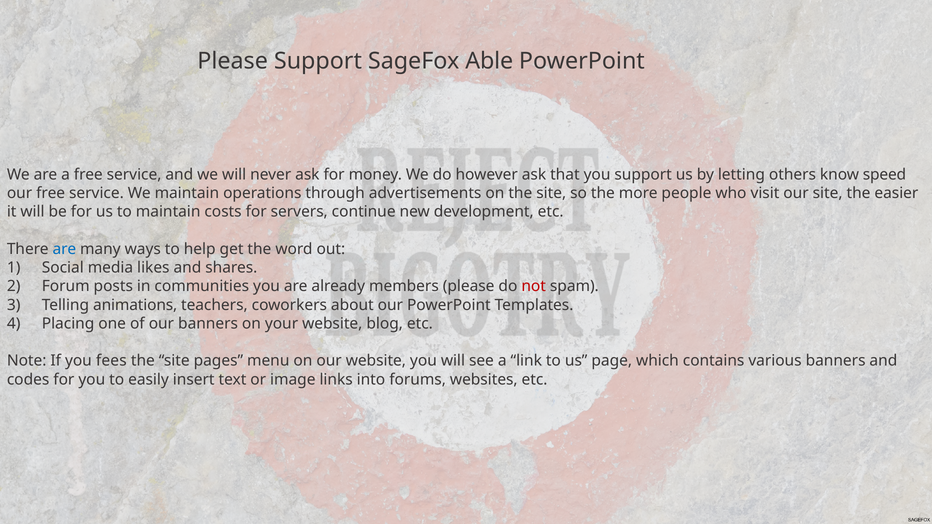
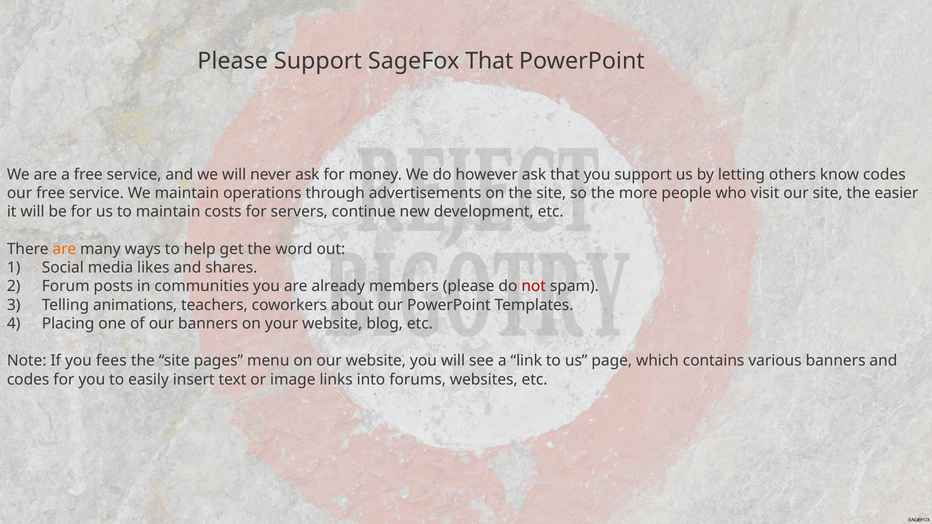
SageFox Able: Able -> That (489, 61)
know speed: speed -> codes (884, 175)
are colour: blue -> orange (64, 249)
